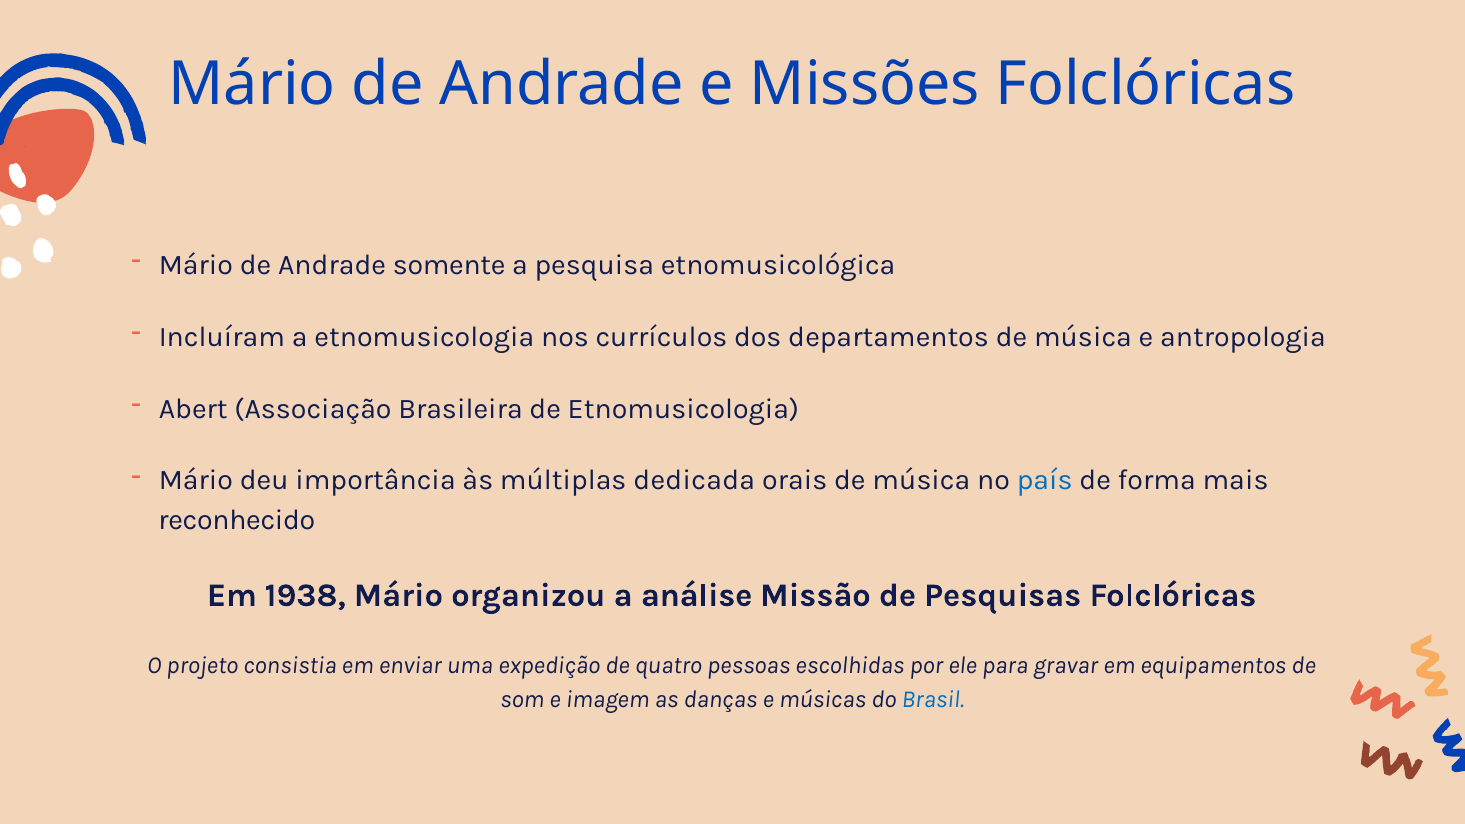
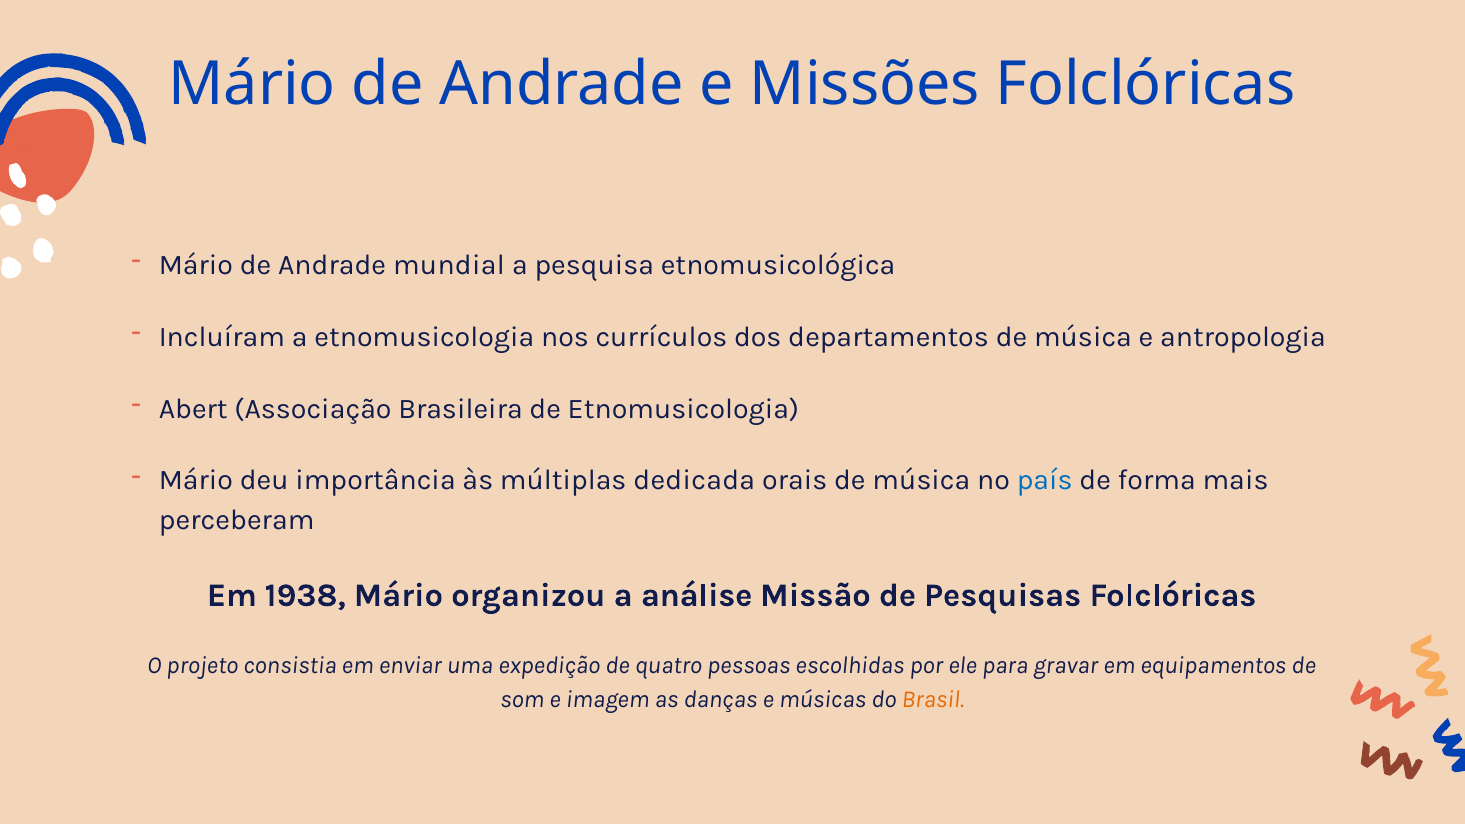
somente: somente -> mundial (449, 265)
reconhecido: reconhecido -> perceberam (237, 520)
Brasil colour: blue -> orange (933, 699)
